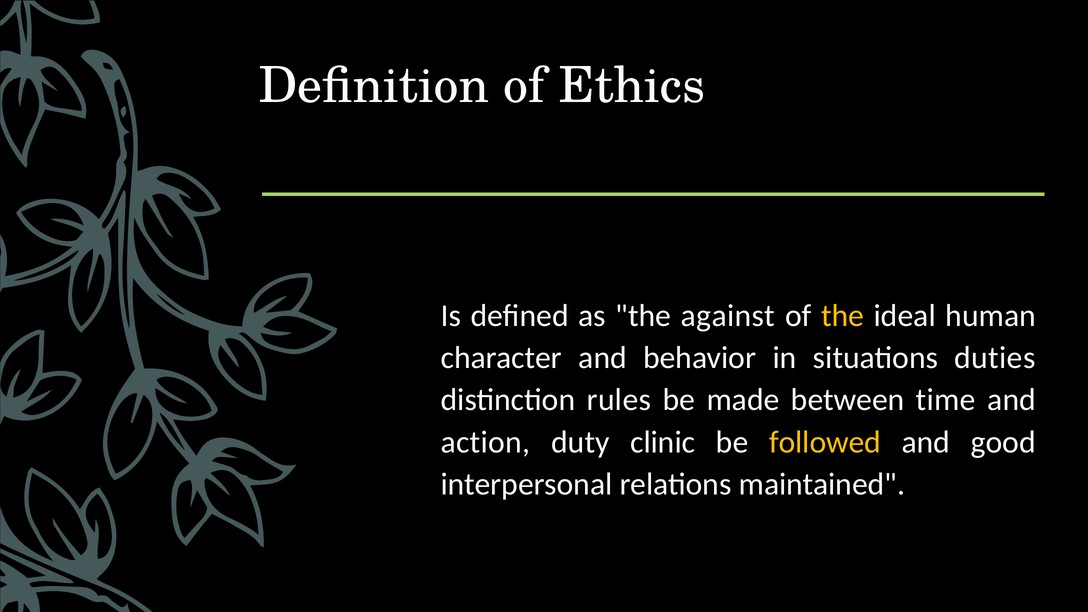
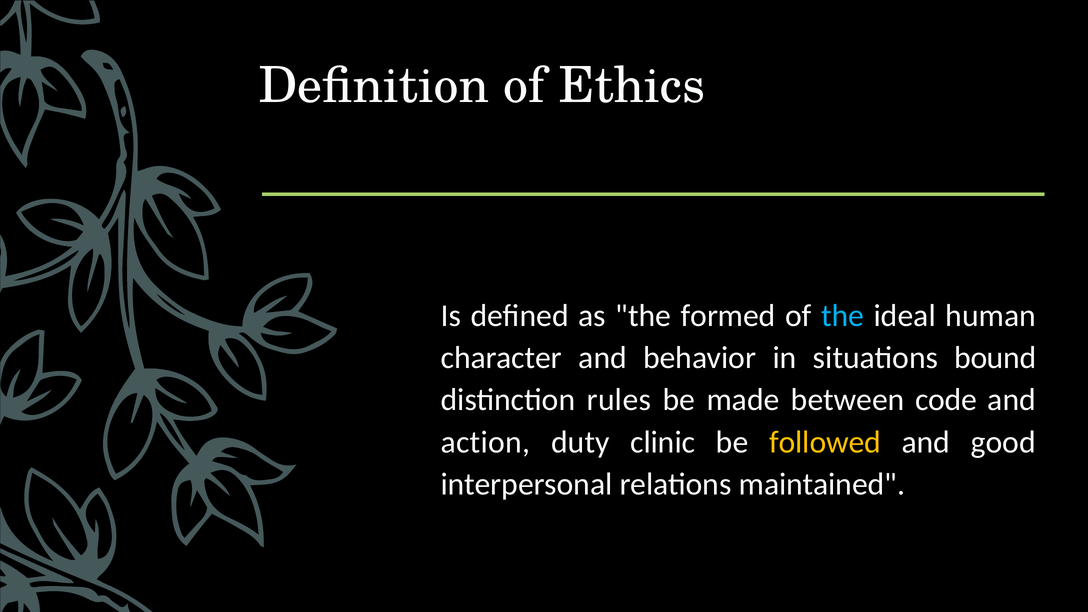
against: against -> formed (728, 316)
the colour: yellow -> light blue (843, 316)
duties: duties -> bound (995, 358)
time: time -> code (946, 400)
